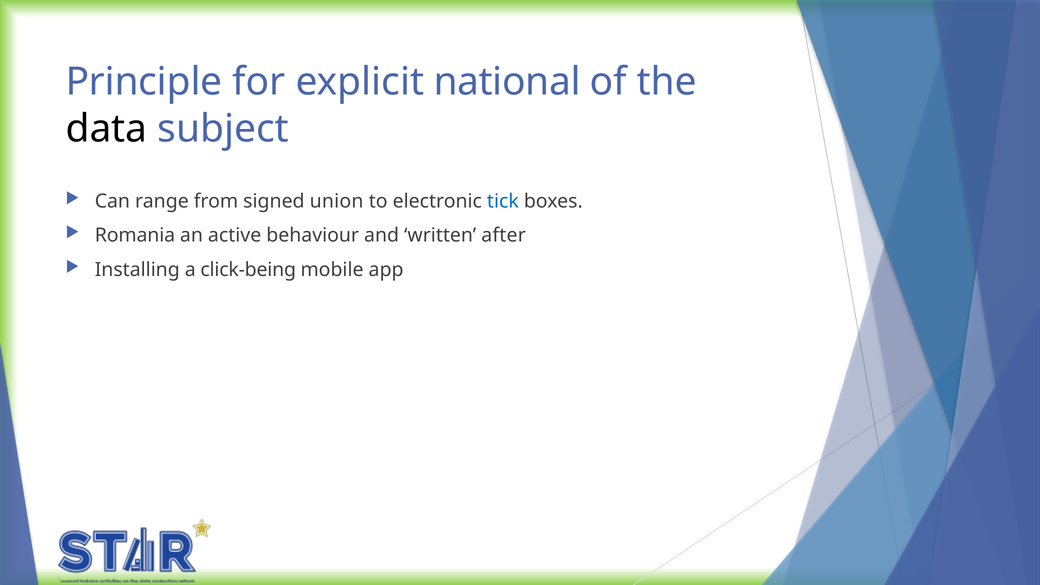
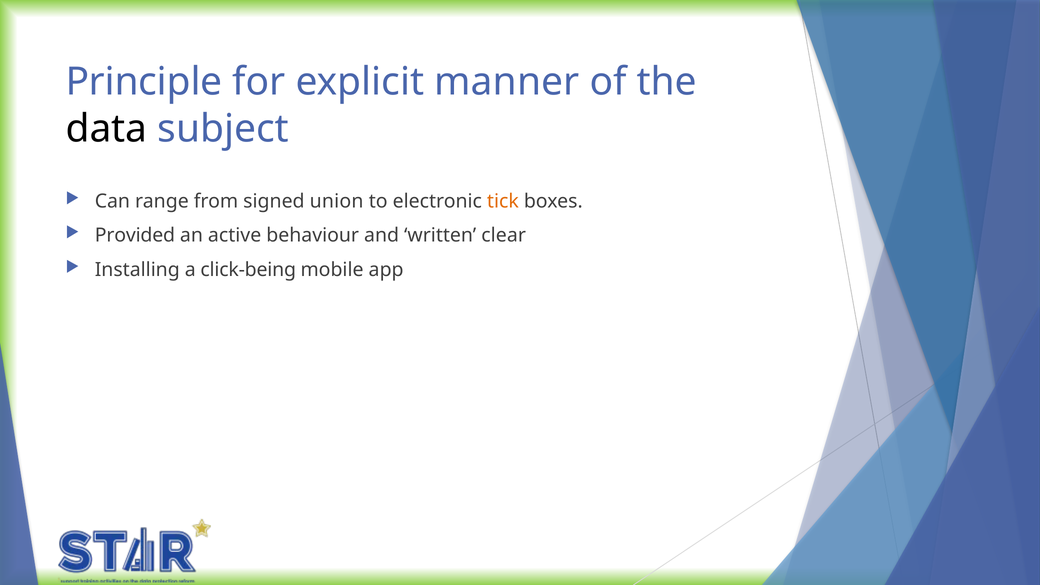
national: national -> manner (507, 82)
tick colour: blue -> orange (503, 201)
Romania: Romania -> Provided (135, 236)
after: after -> clear (504, 236)
